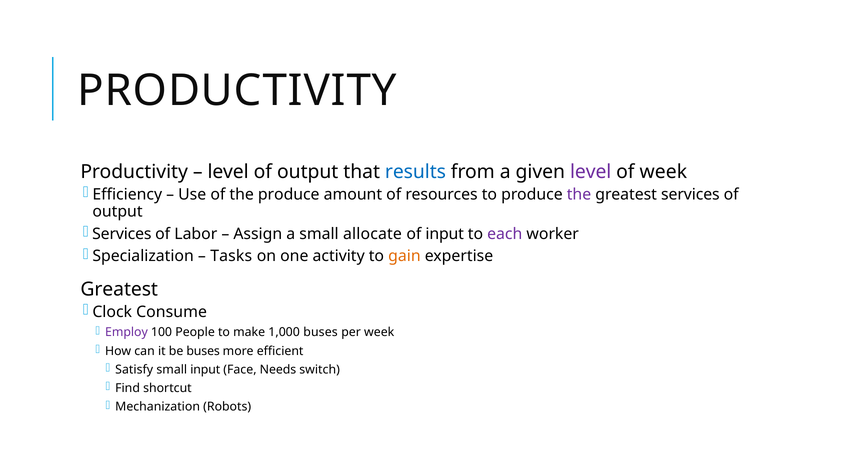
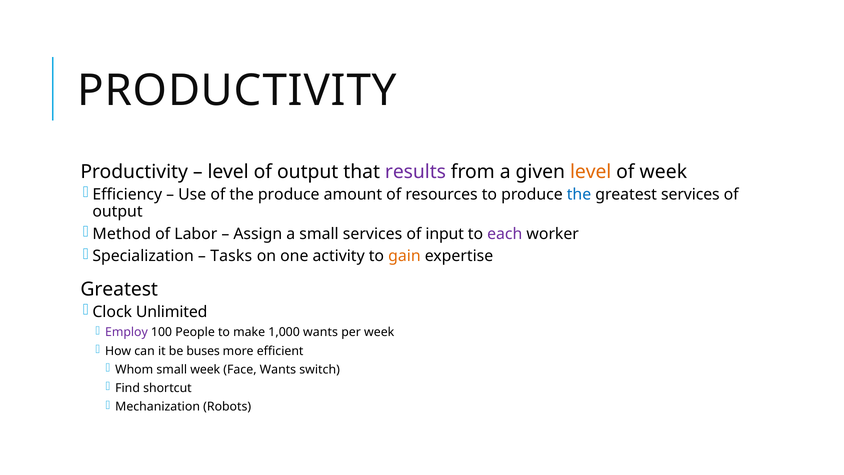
results colour: blue -> purple (415, 172)
level colour: purple -> orange (591, 172)
the colour: purple -> blue (579, 194)
Services: Services -> Method (122, 234)
small allocate: allocate -> services (373, 234)
Consume: Consume -> Unlimited (172, 312)
1,000 buses: buses -> wants (321, 332)
Satisfy: Satisfy -> Whom (134, 369)
small input: input -> week (205, 369)
Face Needs: Needs -> Wants (278, 369)
